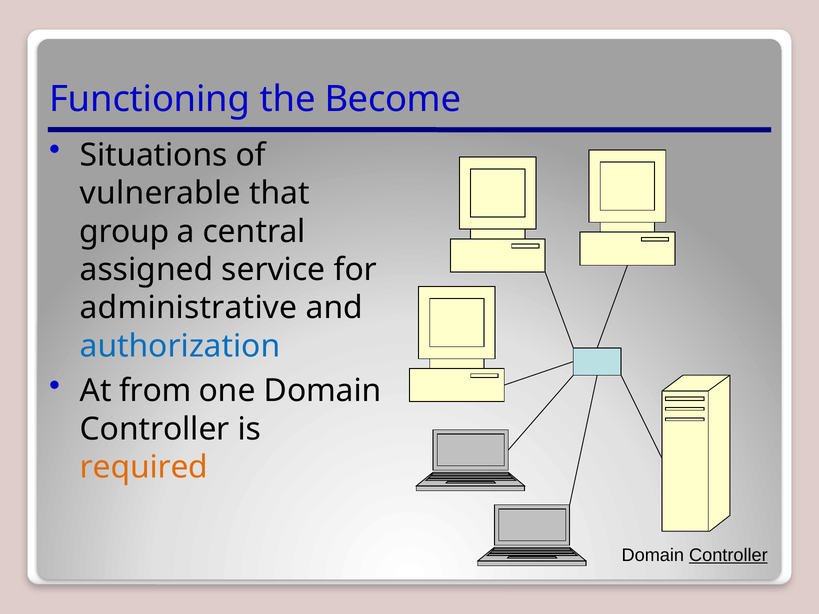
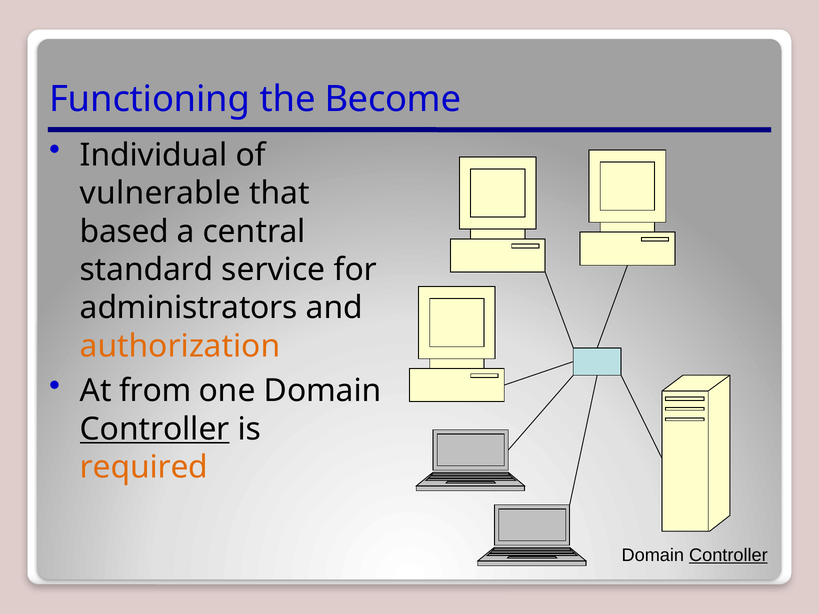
Situations: Situations -> Individual (154, 155)
group: group -> based (124, 232)
assigned: assigned -> standard (147, 270)
administrative: administrative -> administrators (189, 308)
authorization colour: blue -> orange (180, 346)
Controller underline: none -> present (155, 429)
